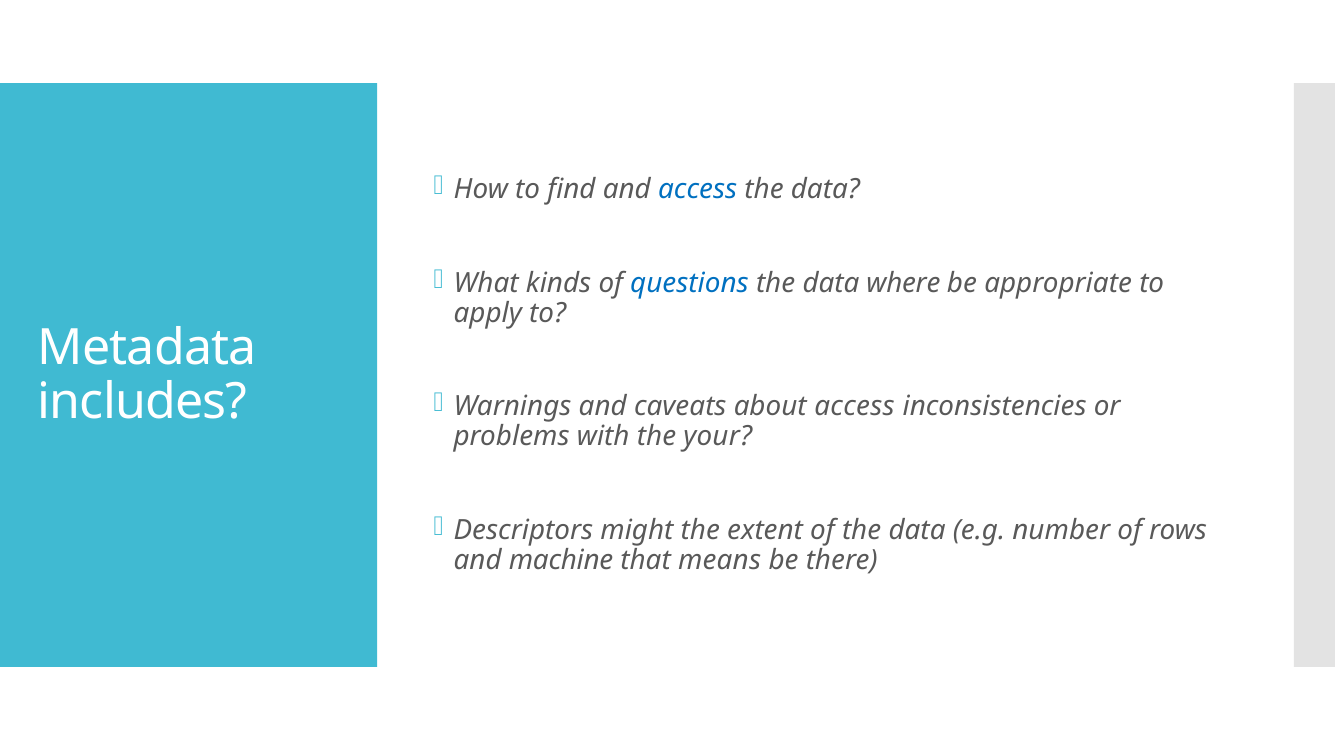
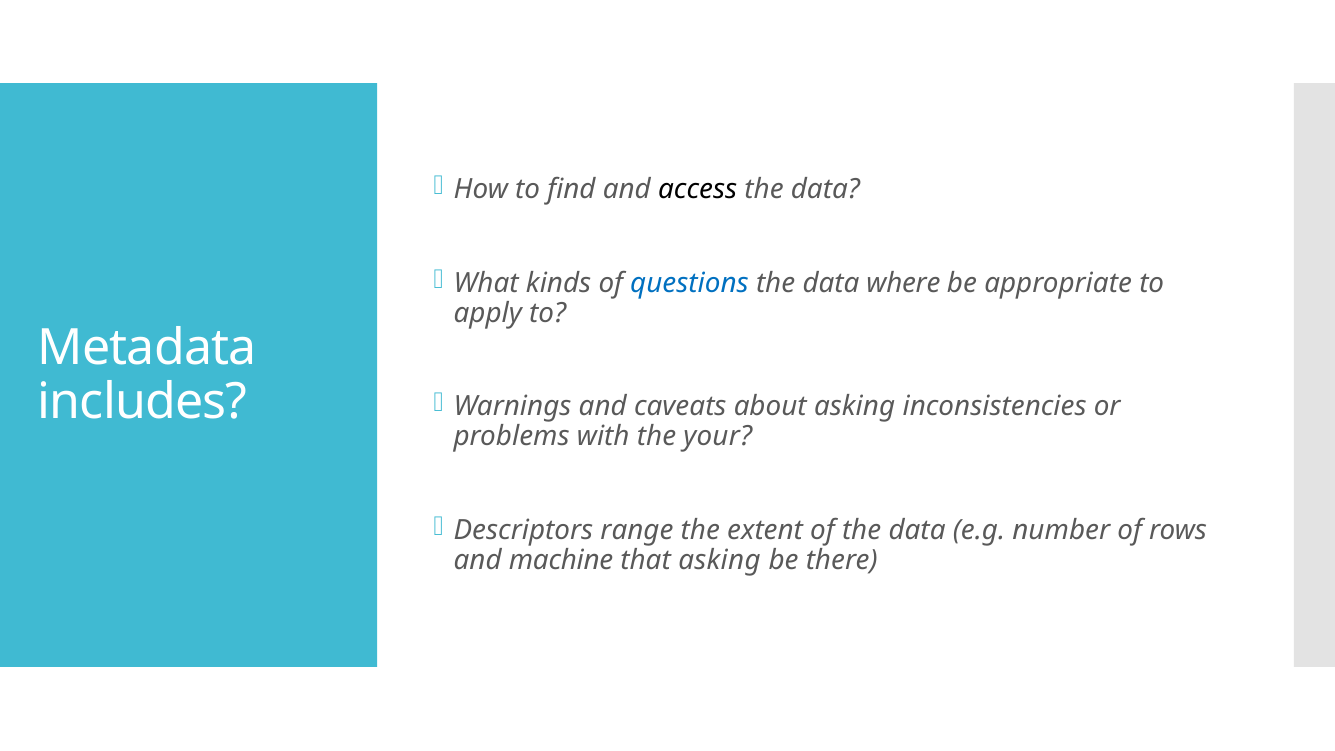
access colour: blue -> black (698, 190)
about access: access -> asking (855, 406)
might: might -> range (637, 530)
that means: means -> asking (720, 560)
